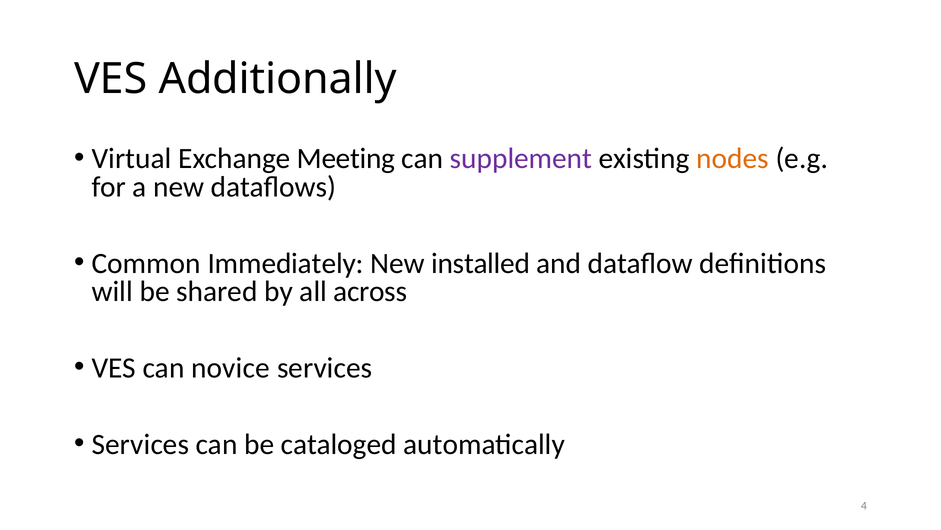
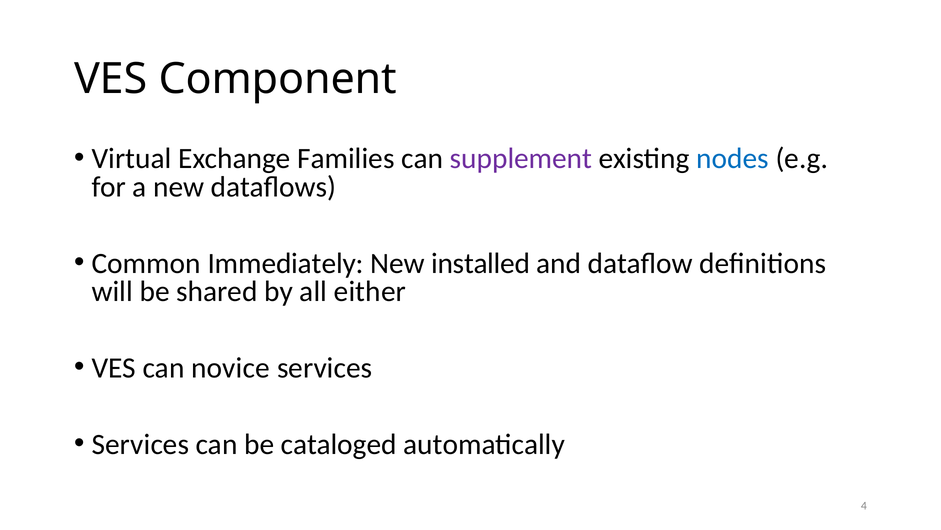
Additionally: Additionally -> Component (278, 79)
Meeting: Meeting -> Families (346, 159)
nodes colour: orange -> blue (733, 159)
across: across -> either (370, 291)
